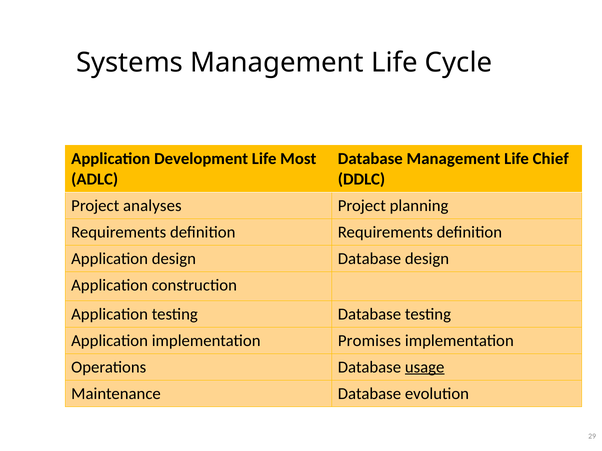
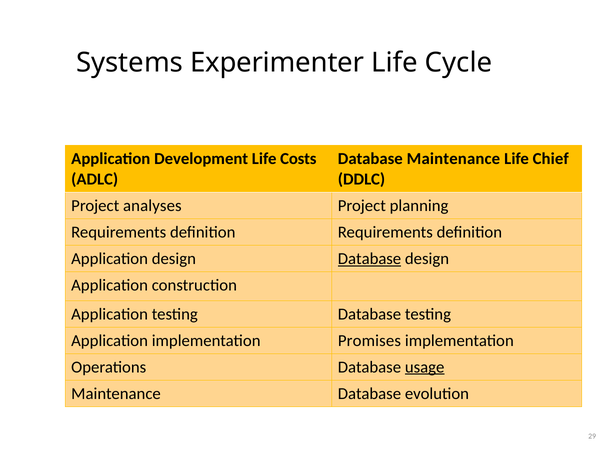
Systems Management: Management -> Experimenter (277, 63)
Most: Most -> Costs (298, 159)
Database Management: Management -> Maintenance (453, 159)
Database underline: none -> present (370, 259)
